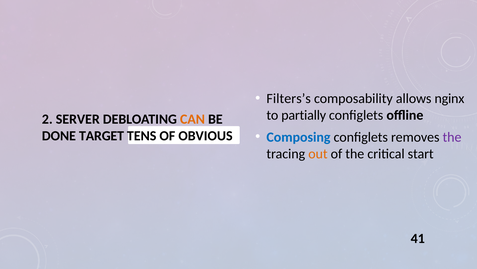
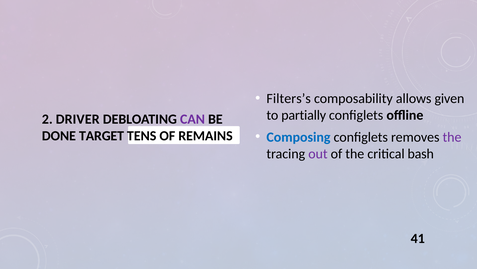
nginx: nginx -> given (449, 98)
SERVER: SERVER -> DRIVER (78, 119)
CAN colour: orange -> purple (193, 119)
OBVIOUS: OBVIOUS -> REMAINS (206, 135)
out colour: orange -> purple (318, 153)
start: start -> bash (421, 153)
